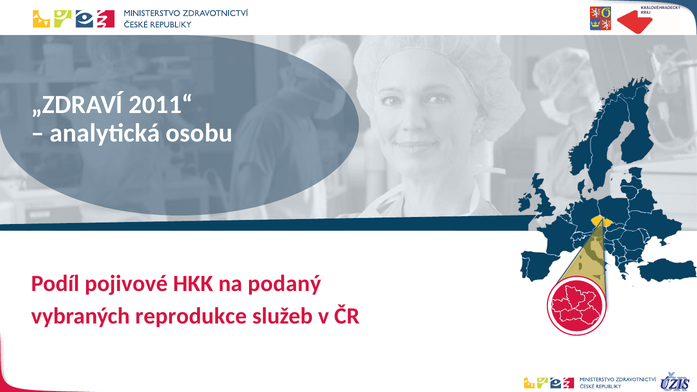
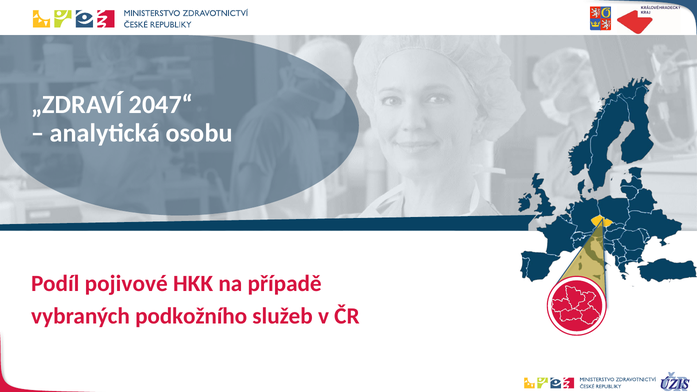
2011“: 2011“ -> 2047“ (161, 105)
podaný: podaný -> případě (285, 284)
reprodukce: reprodukce -> podkožního (191, 316)
